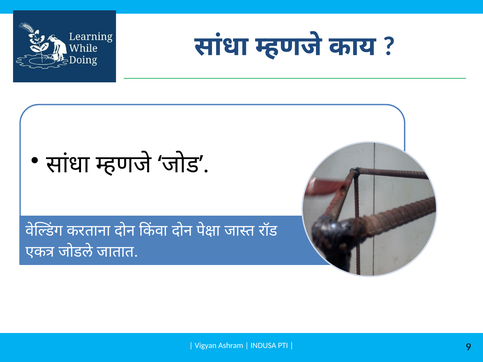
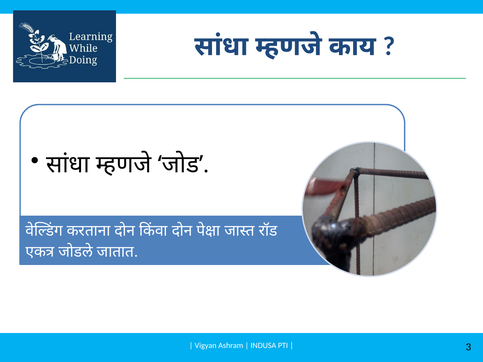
9: 9 -> 3 (468, 347)
